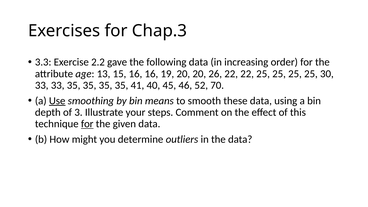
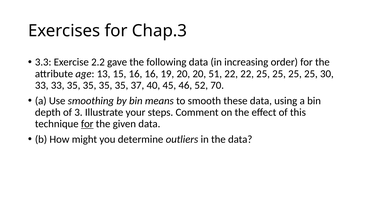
26: 26 -> 51 (215, 74)
41: 41 -> 37 (137, 85)
Use underline: present -> none (57, 101)
